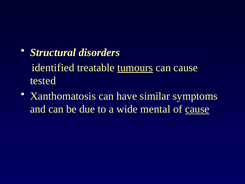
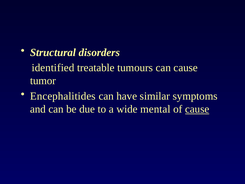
tumours underline: present -> none (135, 68)
tested: tested -> tumor (43, 81)
Xanthomatosis: Xanthomatosis -> Encephalitides (63, 96)
